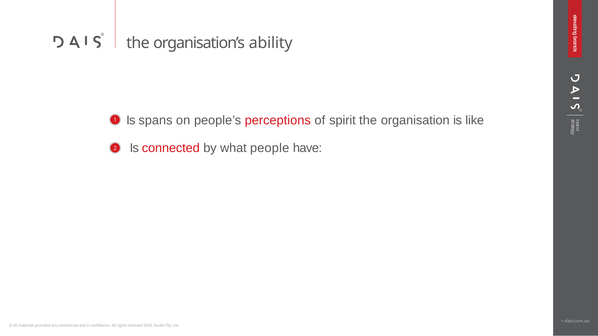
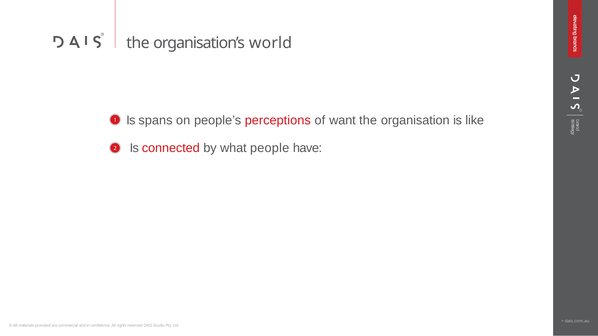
ability: ability -> world (271, 43)
spirit: spirit -> want (342, 120)
